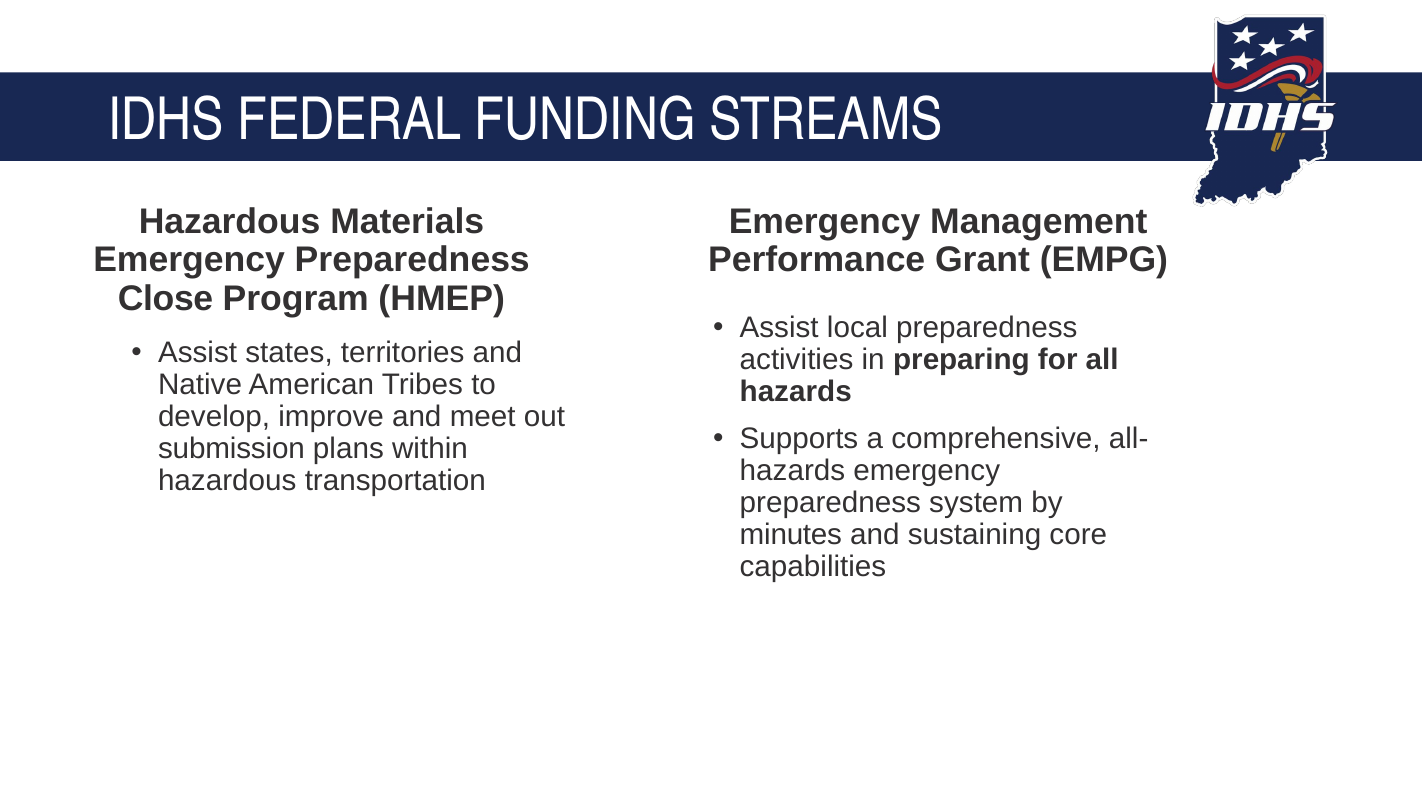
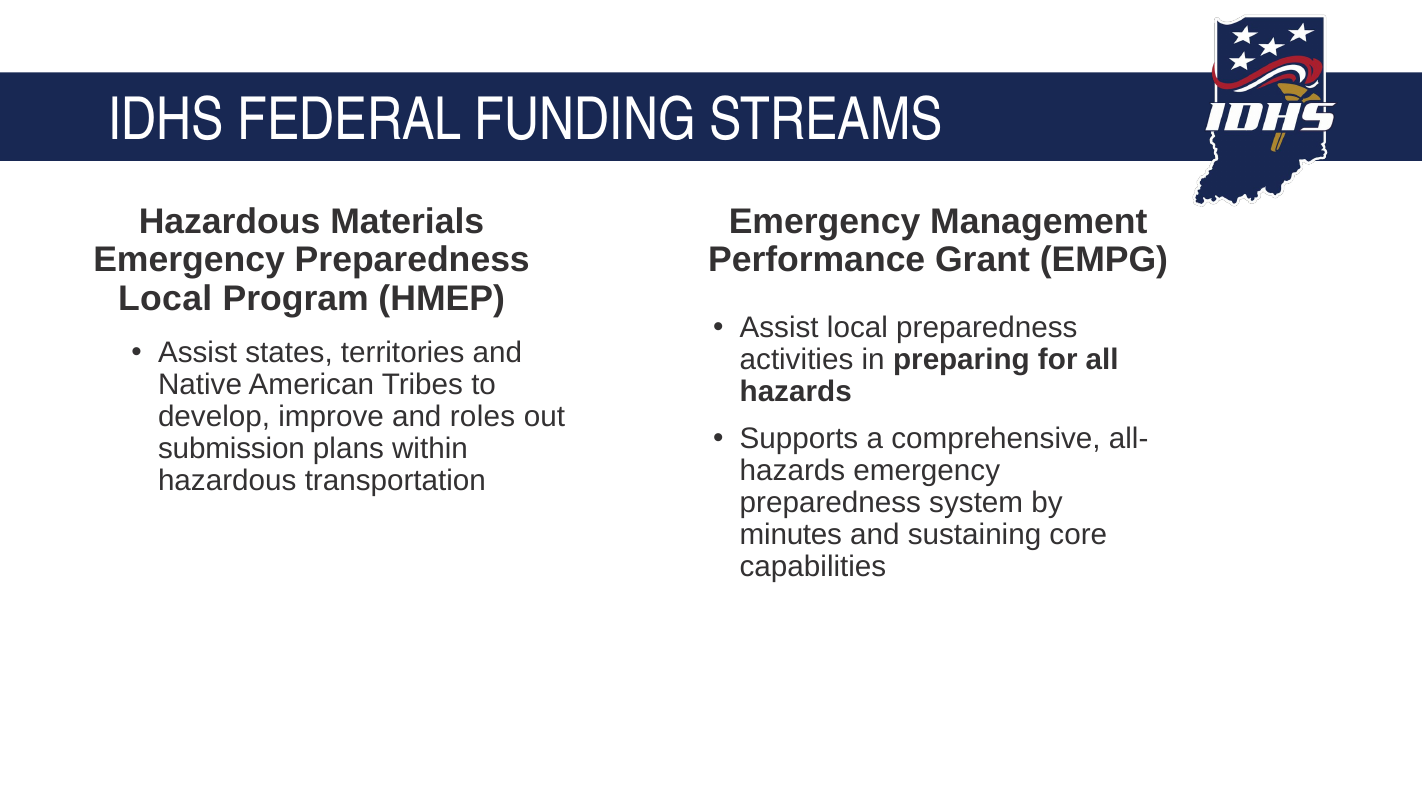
Close: Close -> Local (165, 298)
meet: meet -> roles (483, 417)
